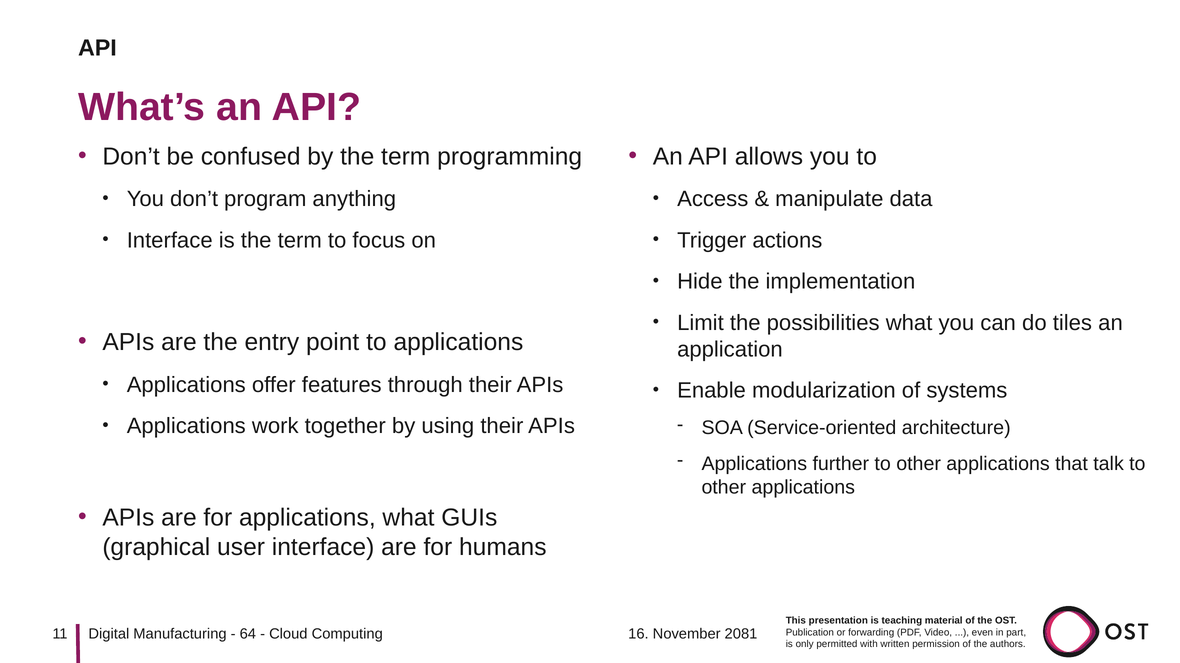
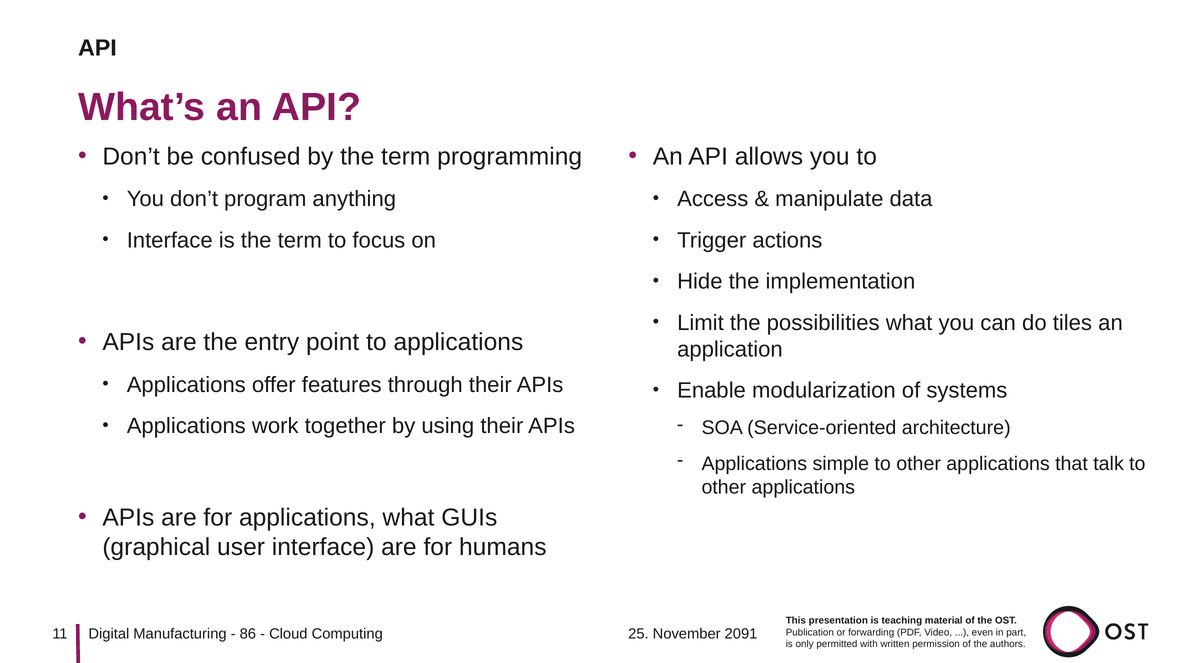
further: further -> simple (841, 464)
16: 16 -> 25 (638, 634)
2081: 2081 -> 2091 (741, 634)
64: 64 -> 86 (248, 634)
